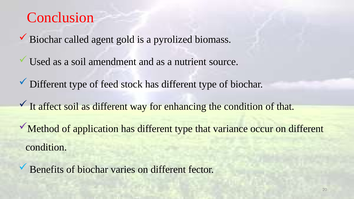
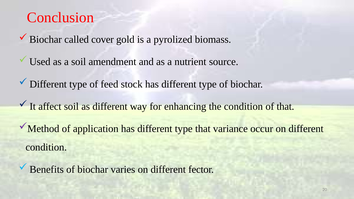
agent: agent -> cover (103, 40)
